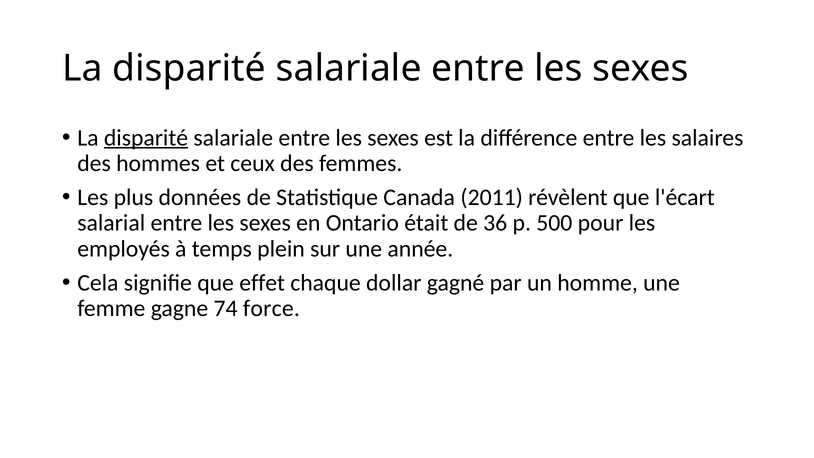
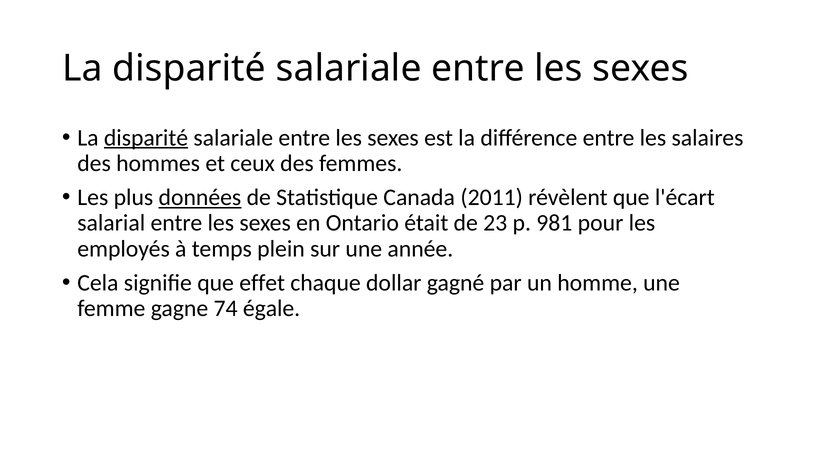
données underline: none -> present (200, 197)
36: 36 -> 23 (495, 223)
500: 500 -> 981 (554, 223)
force: force -> égale (272, 308)
